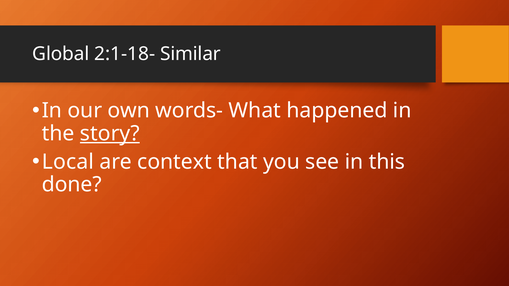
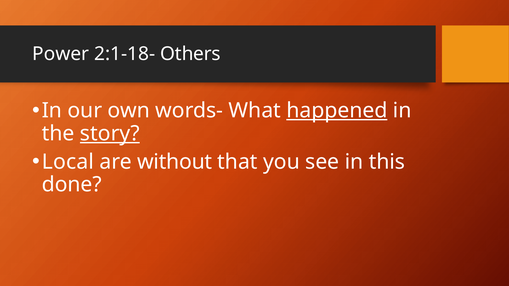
Global: Global -> Power (61, 54)
Similar: Similar -> Others (190, 54)
happened underline: none -> present (337, 111)
context: context -> without (175, 162)
